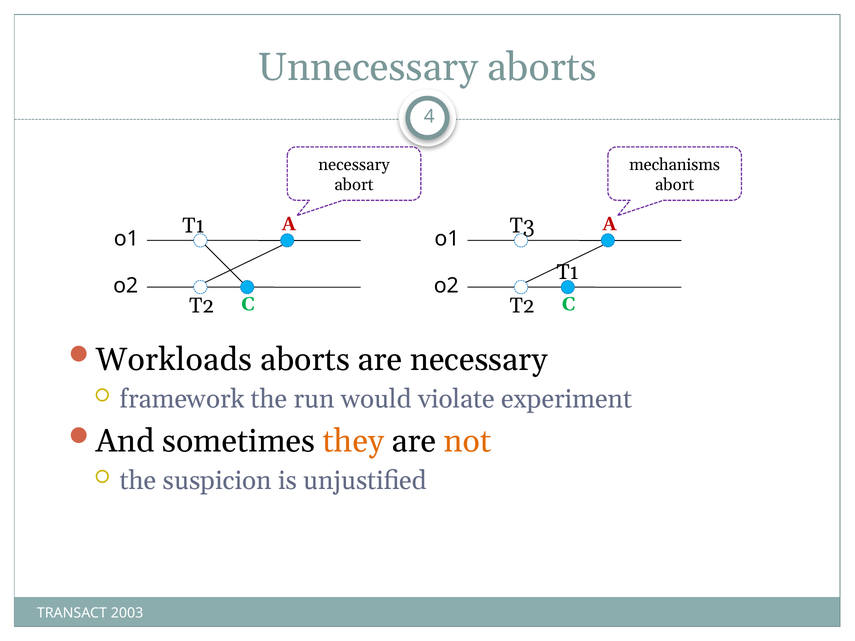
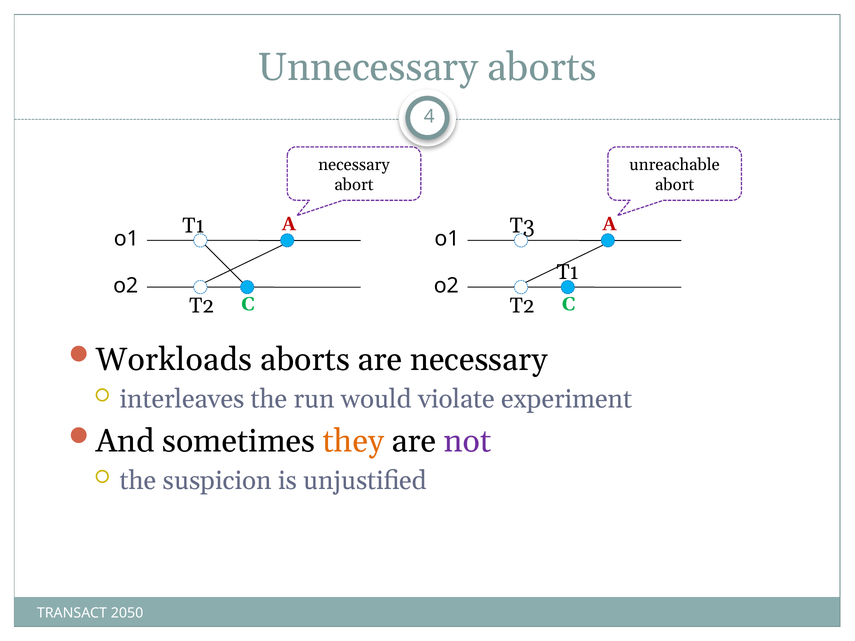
mechanisms: mechanisms -> unreachable (675, 165)
framework: framework -> interleaves (182, 399)
not colour: orange -> purple (468, 441)
2003: 2003 -> 2050 (127, 613)
